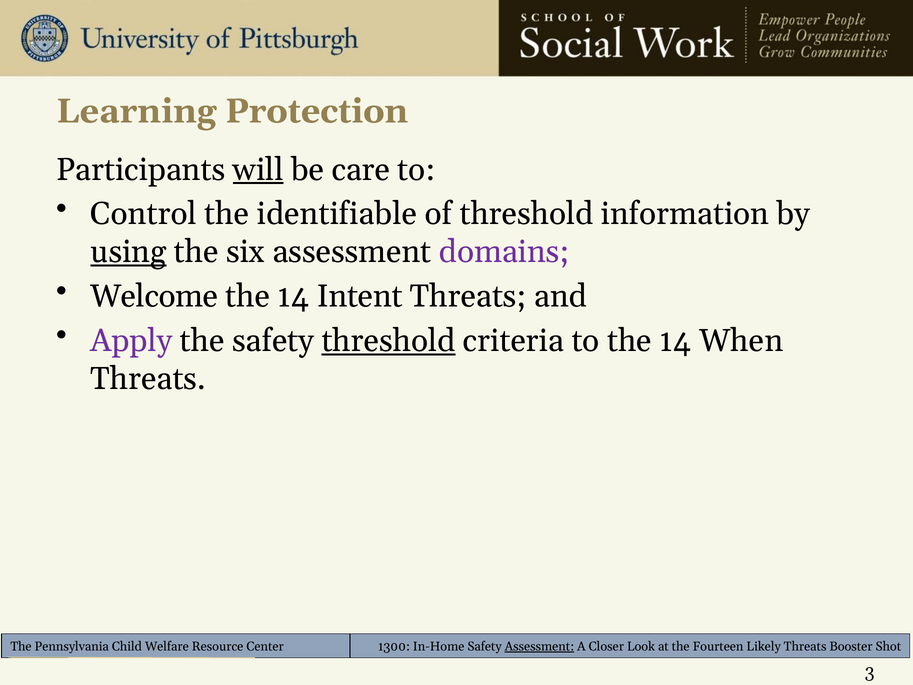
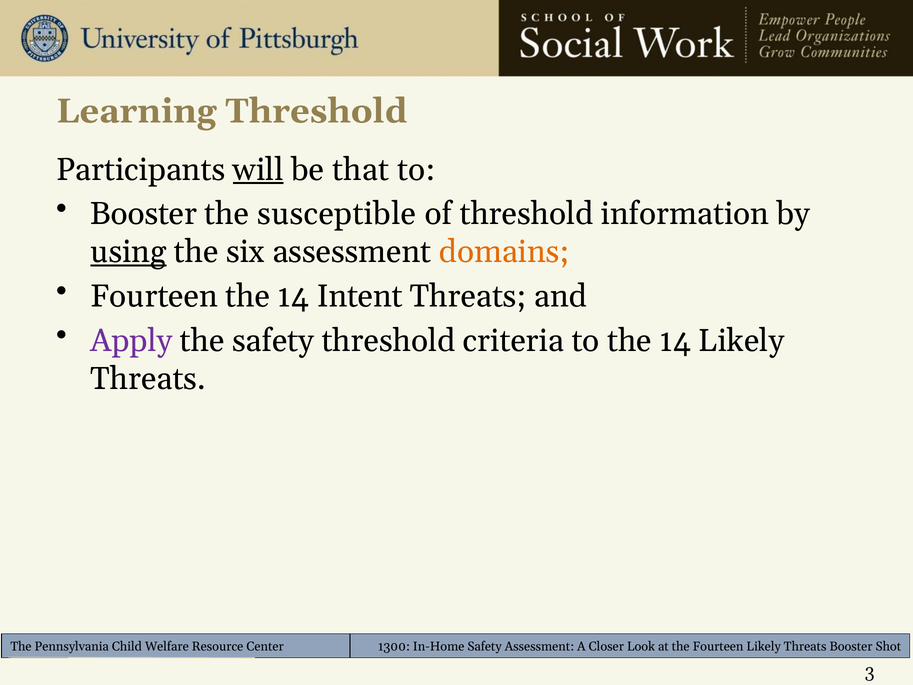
Learning Protection: Protection -> Threshold (316, 111)
care: care -> that (361, 169)
Control: Control -> Booster (144, 214)
identifiable: identifiable -> susceptible (337, 214)
domains colour: purple -> orange (504, 252)
Welcome: Welcome -> Fourteen (154, 296)
threshold underline: present -> none (389, 341)
14 When: When -> Likely (741, 341)
Assessment underline: present -> none (539, 646)
